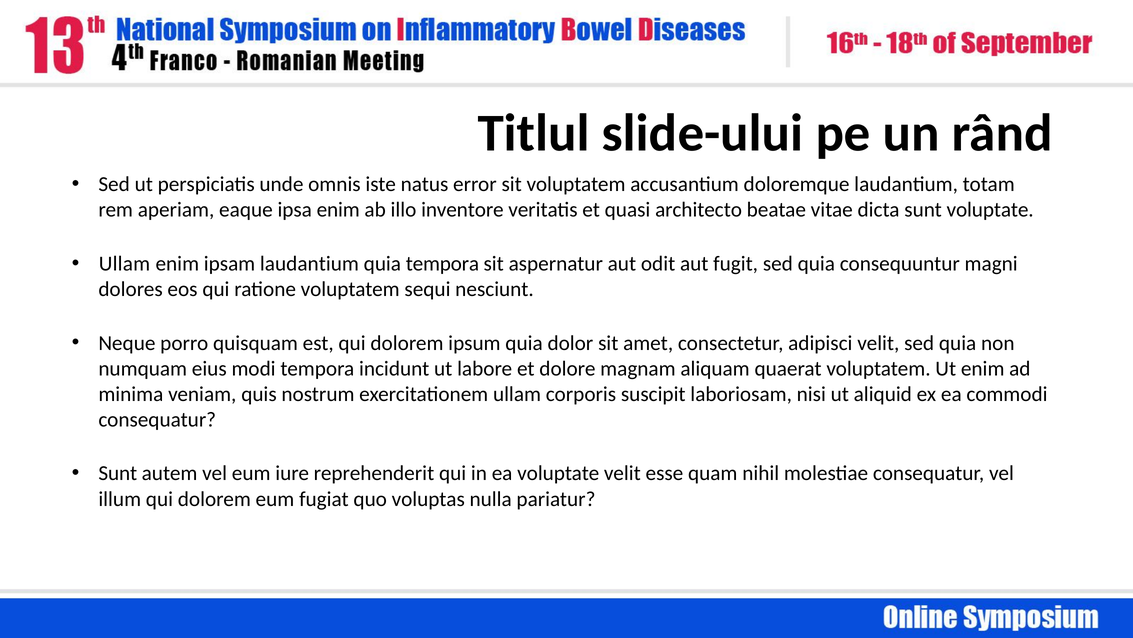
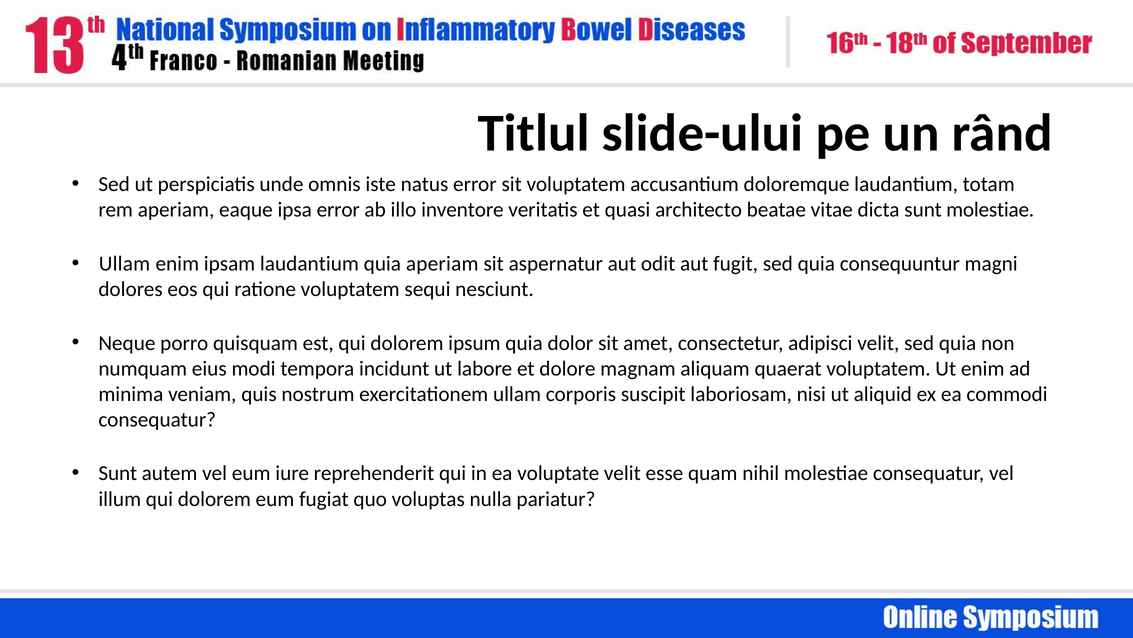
ipsa enim: enim -> error (338, 210)
sunt voluptate: voluptate -> molestiae (990, 210)
quia tempora: tempora -> aperiam (442, 263)
